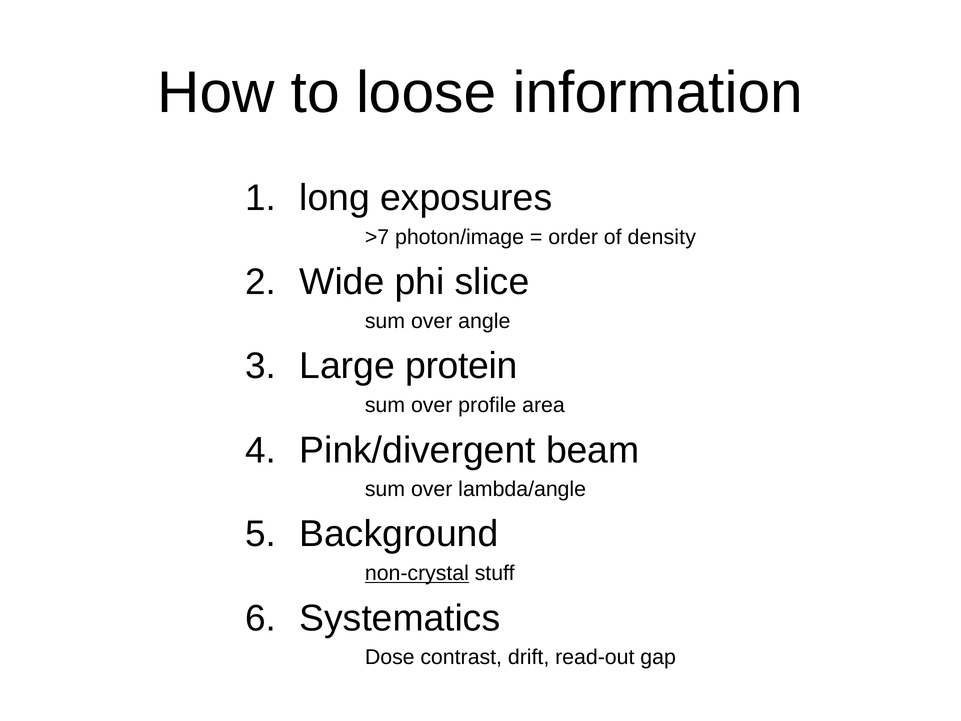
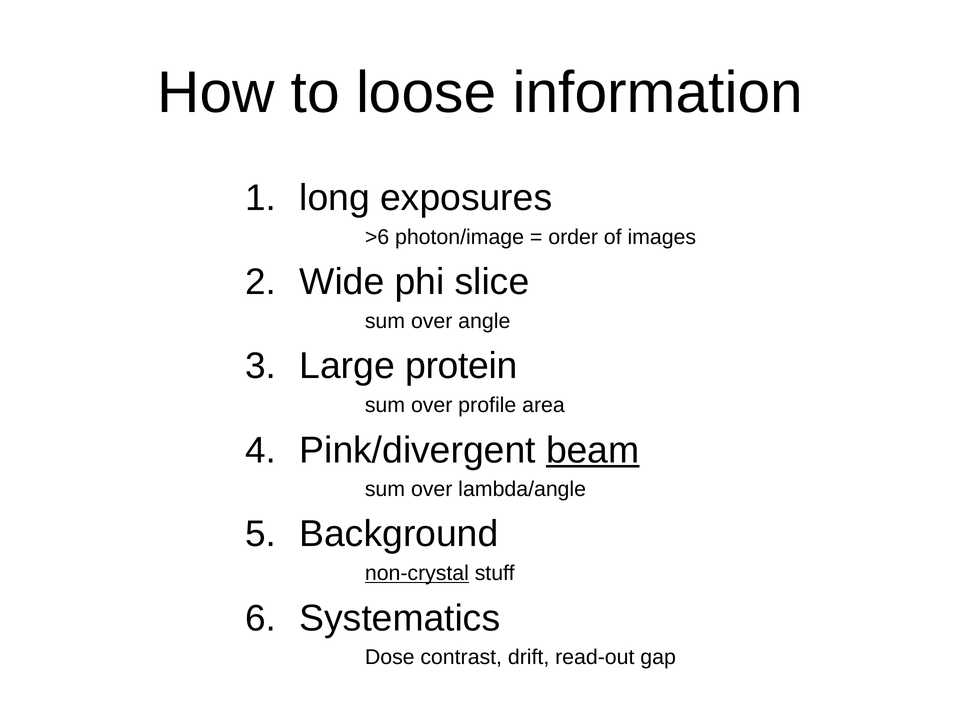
>7: >7 -> >6 (377, 237)
density: density -> images (662, 237)
beam underline: none -> present (593, 450)
